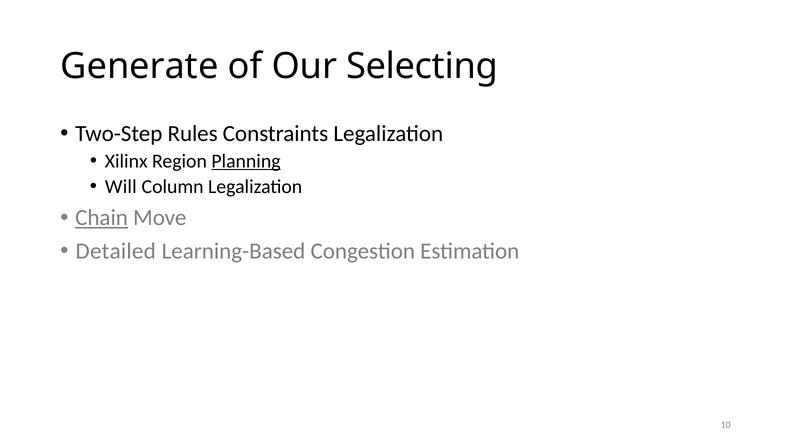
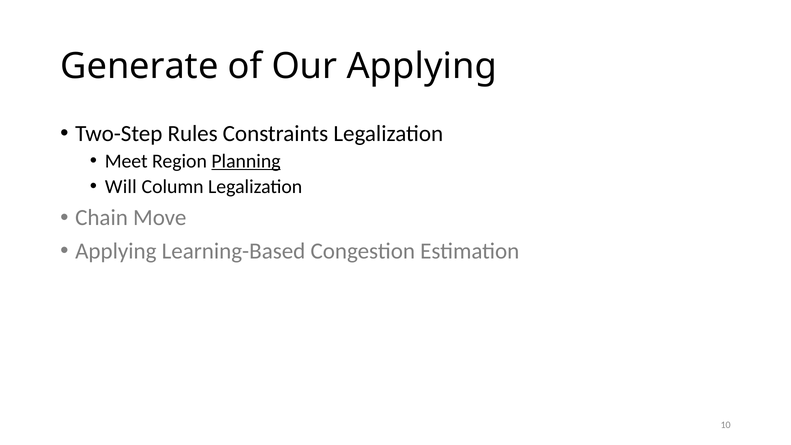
Our Selecting: Selecting -> Applying (422, 66)
Xilinx: Xilinx -> Meet (126, 161)
Chain underline: present -> none (102, 218)
Detailed: Detailed -> Applying (116, 251)
